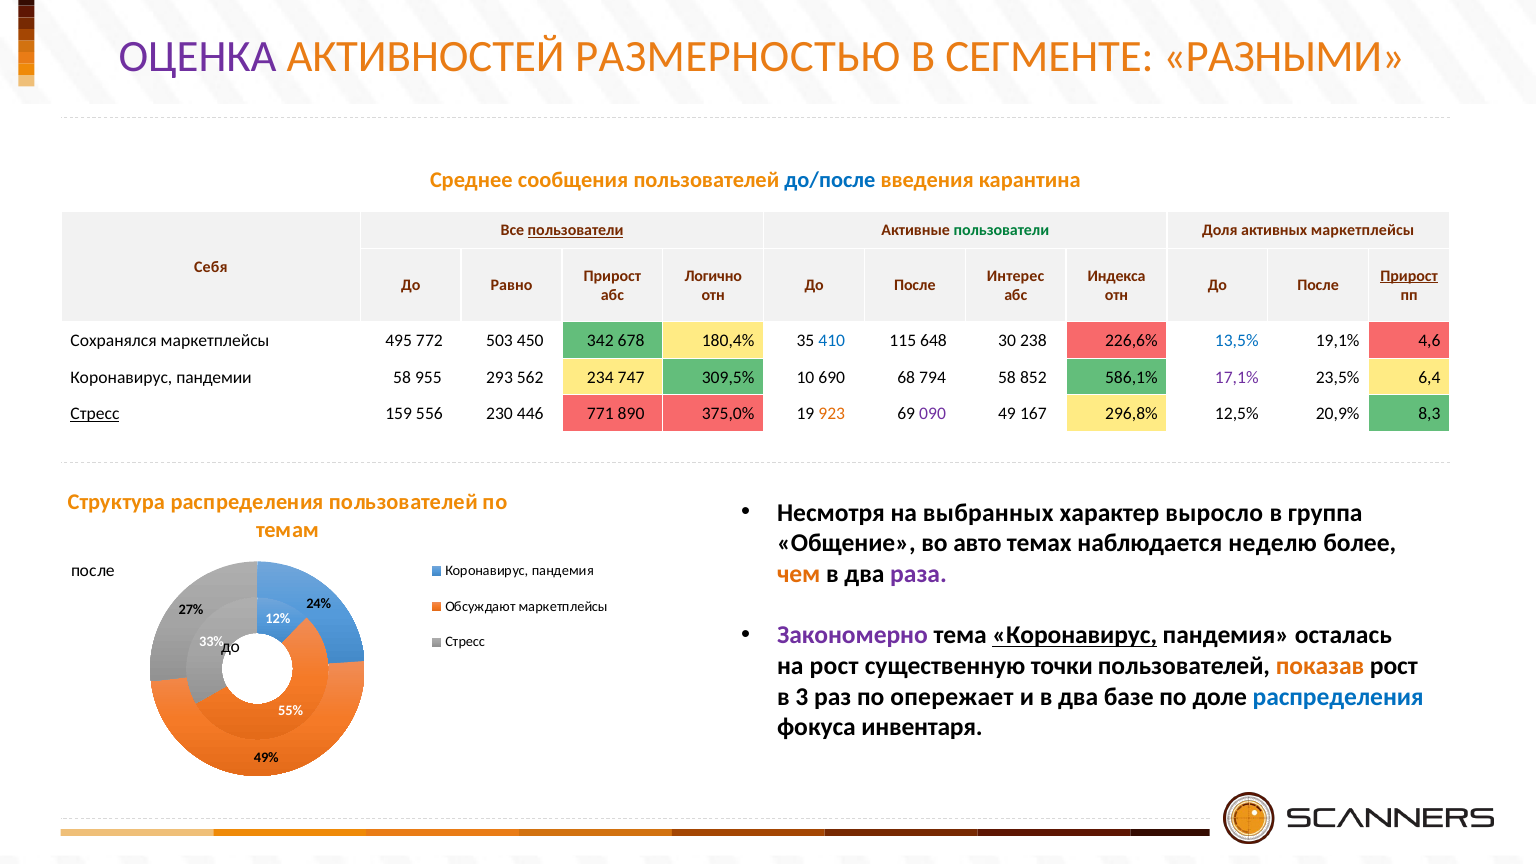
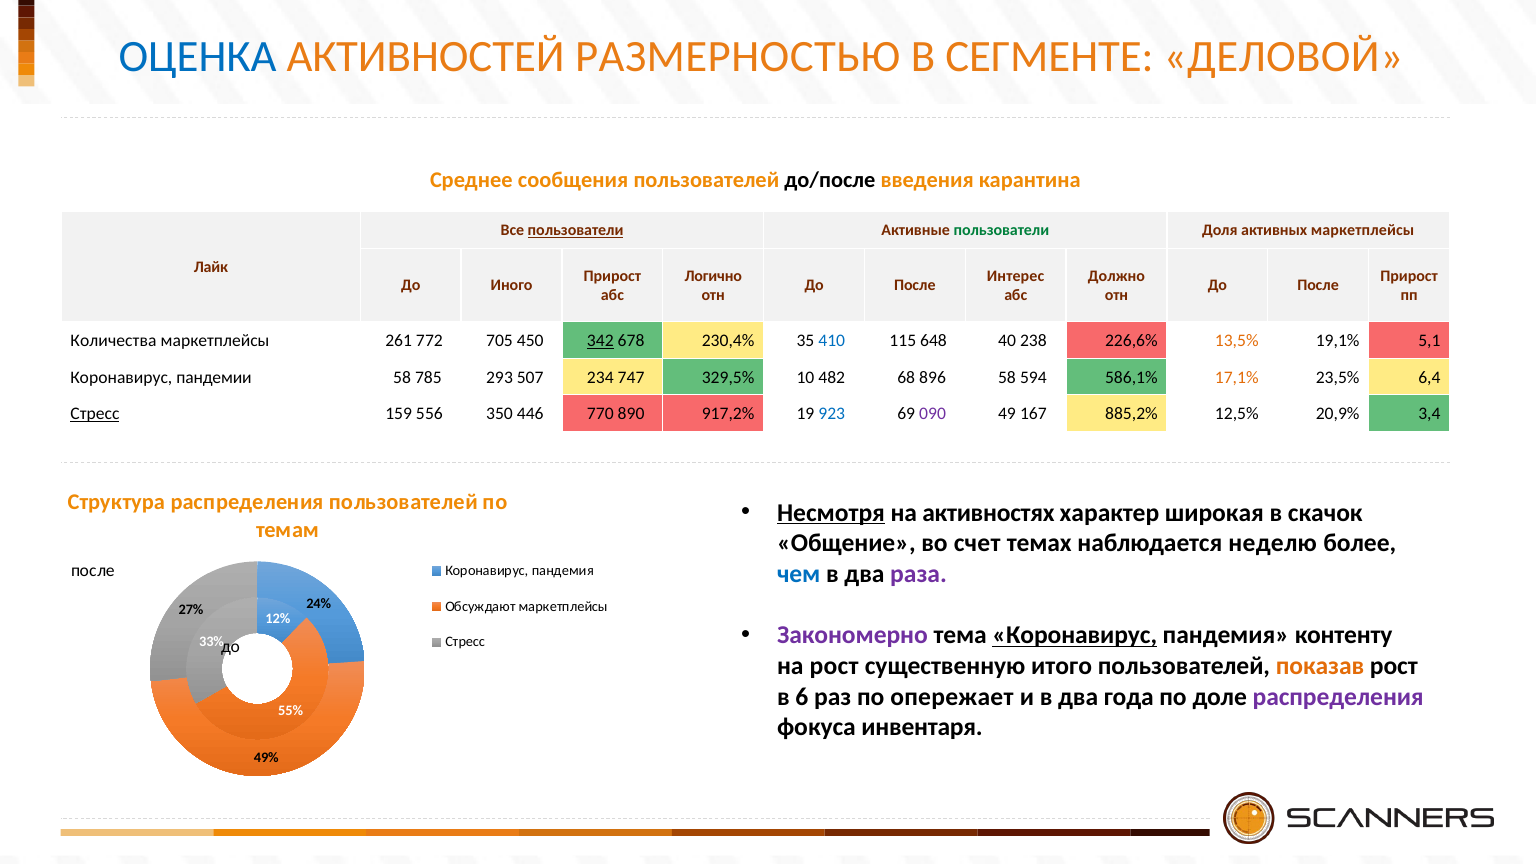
ОЦЕНКА colour: purple -> blue (198, 56)
РАЗНЫМИ: РАЗНЫМИ -> ДЕЛОВОЙ (1283, 56)
до/после colour: blue -> black (830, 181)
Себя: Себя -> Лайк (211, 267)
Индекса: Индекса -> Должно (1116, 276)
Прирост underline: present -> none (1409, 276)
Равно: Равно -> Иного (512, 286)
Сохранялся: Сохранялся -> Количества (114, 341)
495: 495 -> 261 (399, 341)
503: 503 -> 705 (500, 341)
342 underline: none -> present (600, 341)
180,4%: 180,4% -> 230,4% (728, 341)
30: 30 -> 40 (1007, 341)
13,5% colour: blue -> orange (1237, 341)
4,6: 4,6 -> 5,1 (1429, 341)
955: 955 -> 785 (428, 377)
562: 562 -> 507 (530, 377)
309,5%: 309,5% -> 329,5% (728, 377)
690: 690 -> 482 (832, 377)
794: 794 -> 896 (933, 377)
852: 852 -> 594 (1033, 377)
17,1% colour: purple -> orange (1237, 377)
230: 230 -> 350 (500, 414)
771: 771 -> 770 (600, 414)
375,0%: 375,0% -> 917,2% (728, 414)
923 colour: orange -> blue (832, 414)
296,8%: 296,8% -> 885,2% (1131, 414)
8,3: 8,3 -> 3,4 (1429, 414)
Несмотря underline: none -> present (831, 513)
выбранных: выбранных -> активностях (988, 513)
выросло: выросло -> широкая (1214, 513)
группа: группа -> скачок (1325, 513)
авто: авто -> счет (977, 543)
чем colour: orange -> blue (799, 574)
осталась: осталась -> контенту (1344, 635)
точки: точки -> итого (1062, 666)
3: 3 -> 6 (802, 697)
базе: базе -> года (1129, 697)
распределения colour: blue -> purple (1338, 697)
